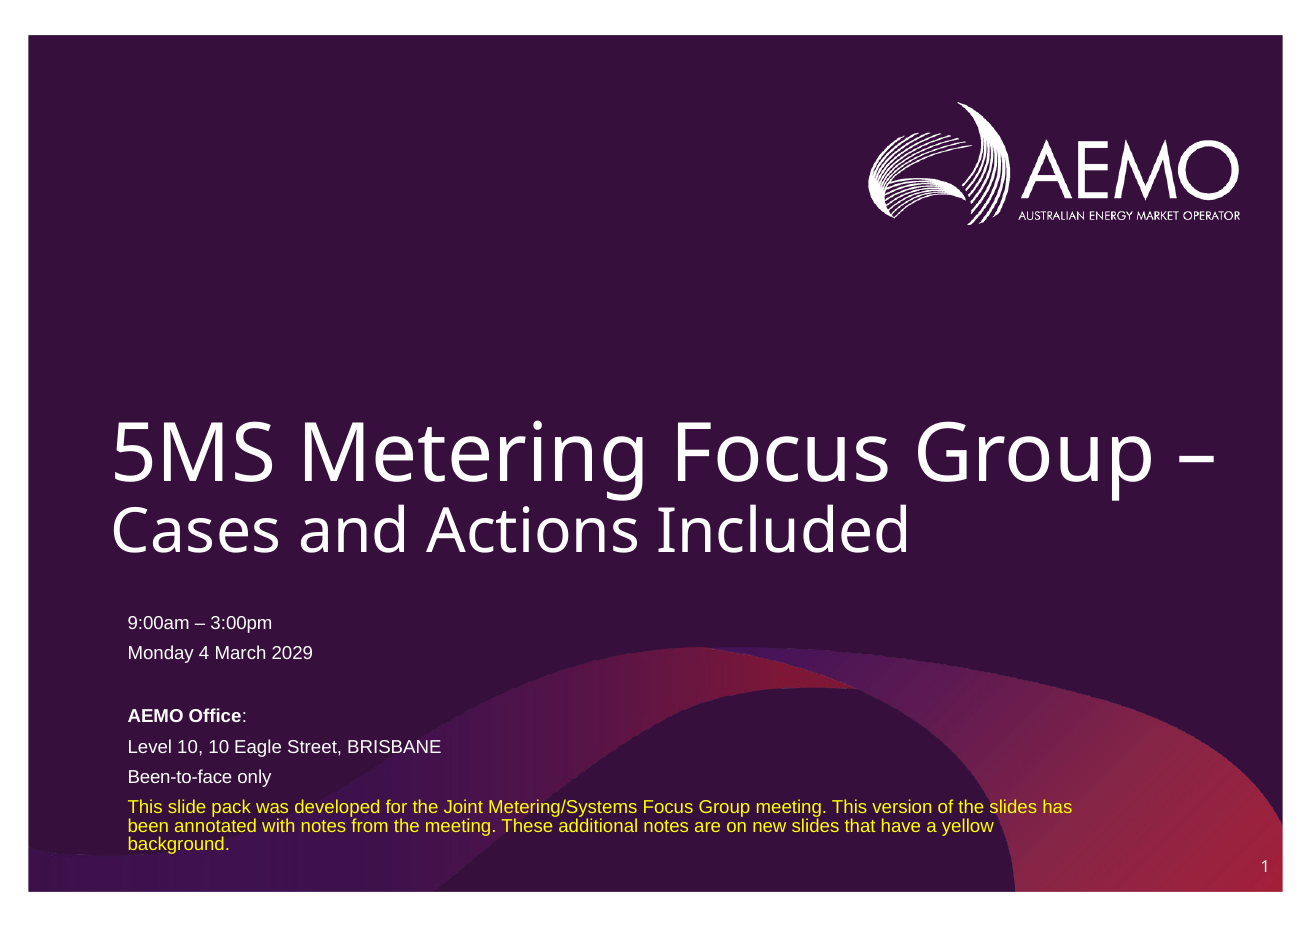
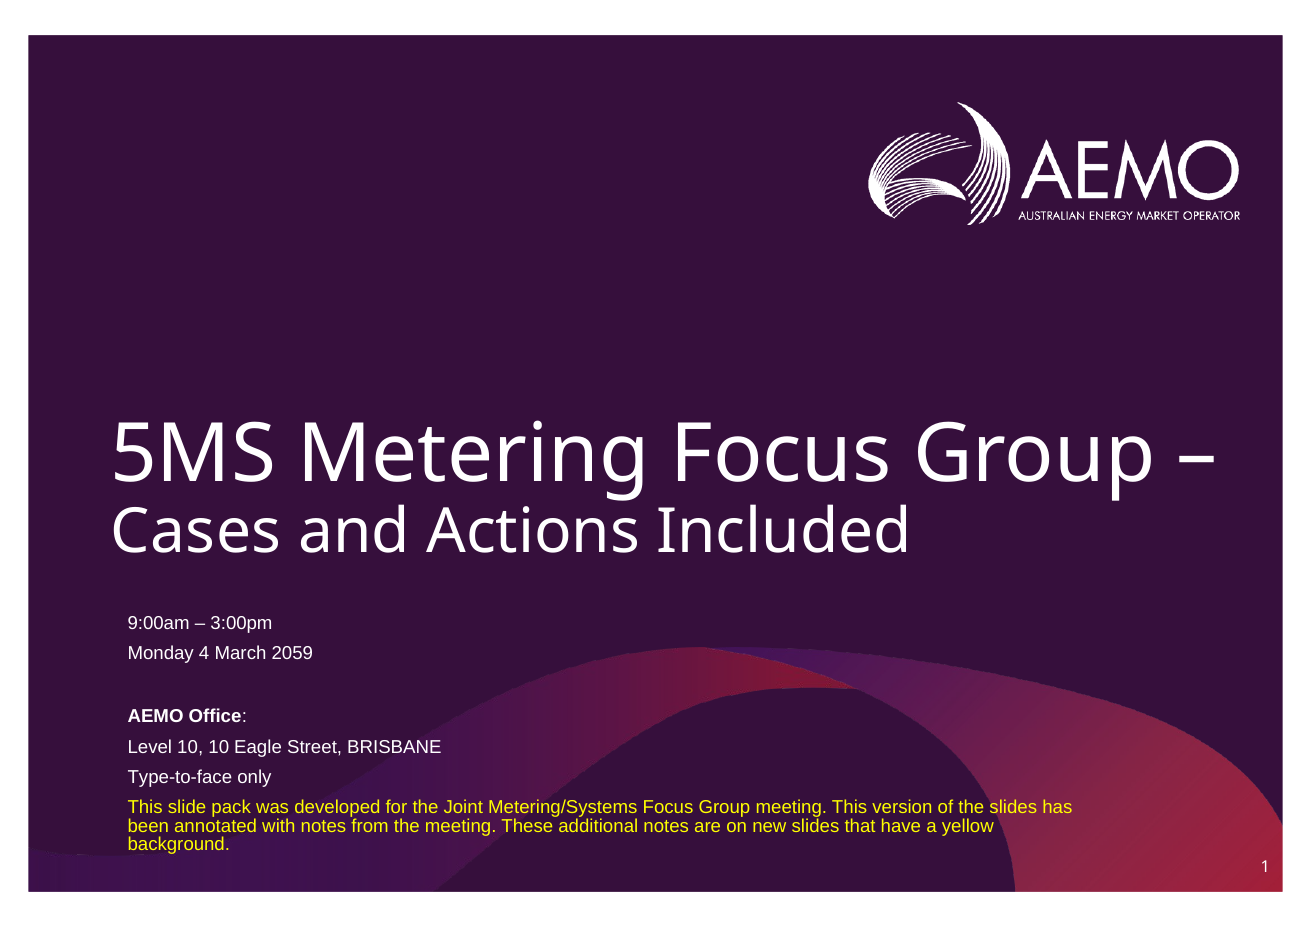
2029: 2029 -> 2059 (292, 654)
Been-to-face: Been-to-face -> Type-to-face (180, 777)
